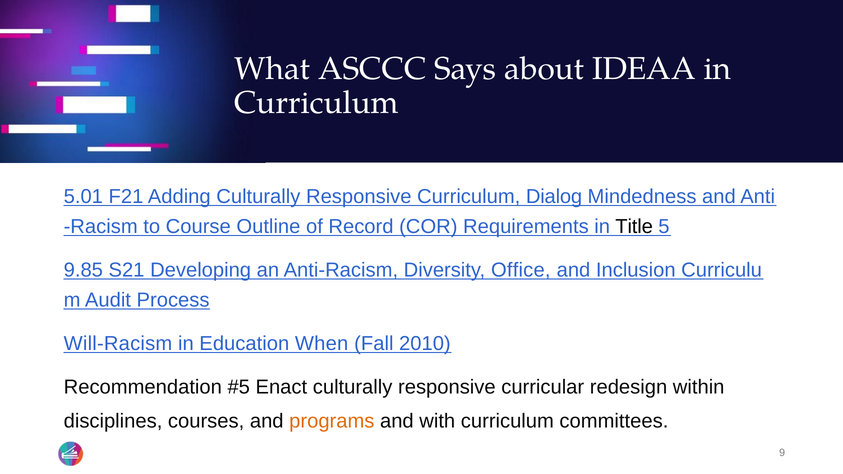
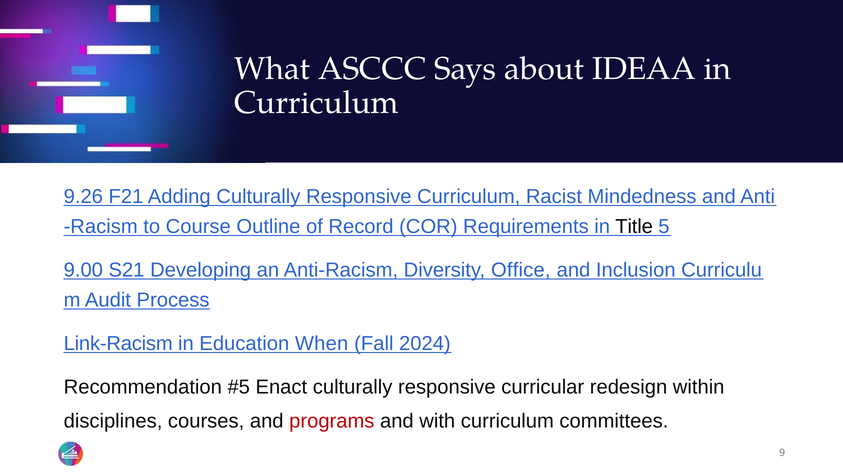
5.01: 5.01 -> 9.26 (83, 197)
Dialog: Dialog -> Racist (554, 197)
9.85: 9.85 -> 9.00 (83, 270)
Will-Racism: Will-Racism -> Link-Racism (118, 344)
2010: 2010 -> 2024 (425, 344)
programs colour: orange -> red (332, 421)
